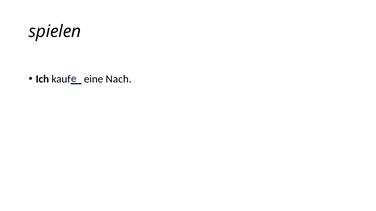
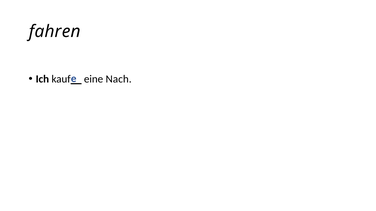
spielen: spielen -> fahren (55, 32)
